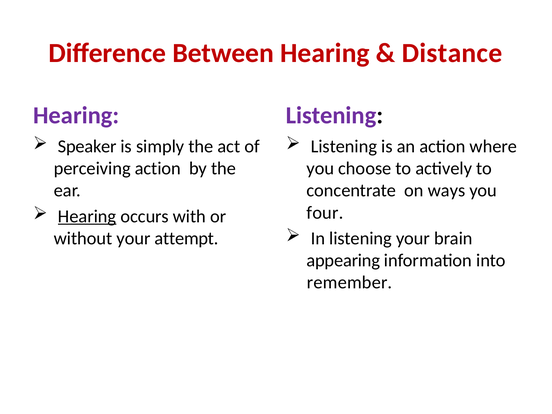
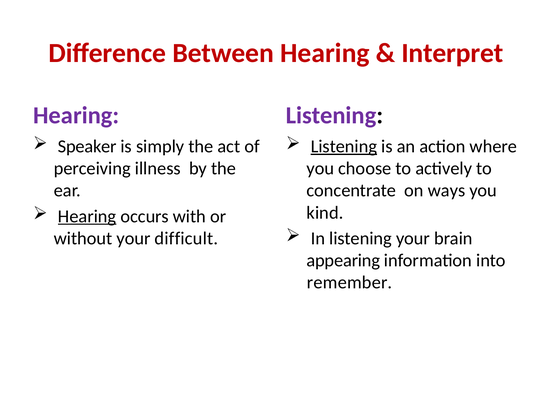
Distance: Distance -> Interpret (452, 53)
Listening underline: none -> present (344, 146)
perceiving action: action -> illness (158, 168)
four: four -> kind (325, 213)
attempt: attempt -> difficult (186, 238)
